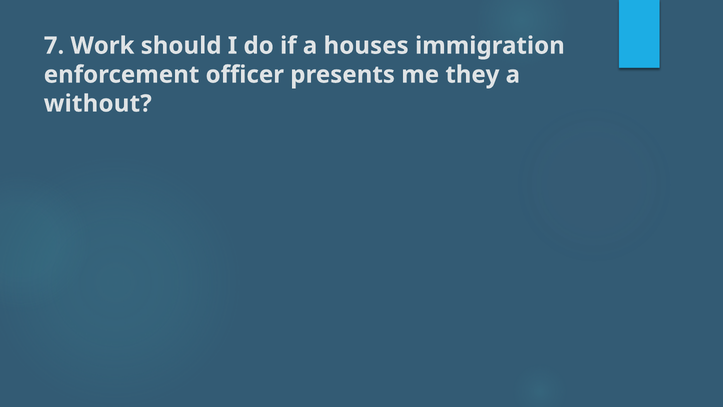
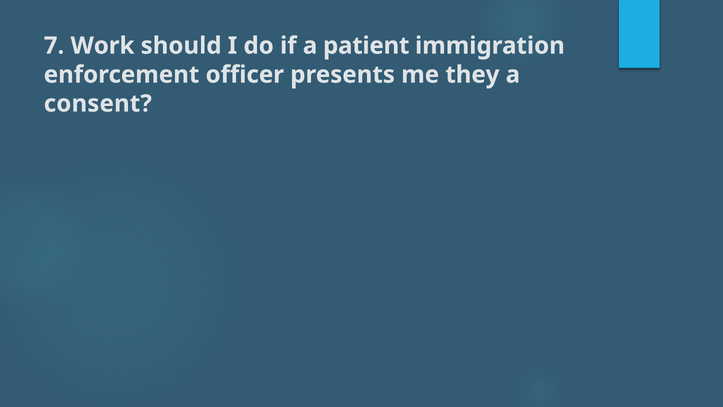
houses: houses -> patient (366, 46)
without: without -> consent (98, 104)
